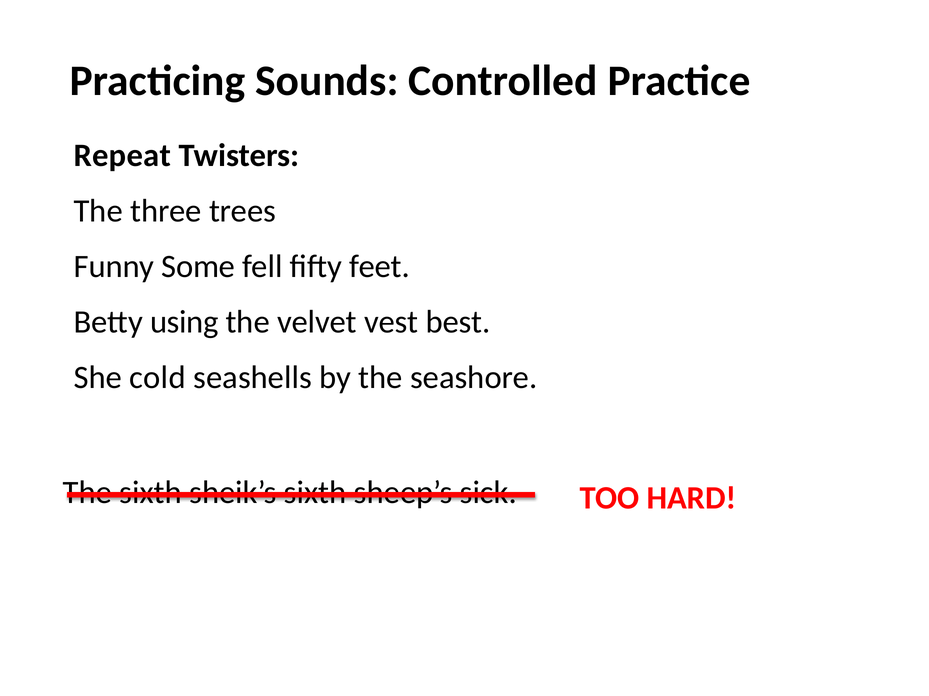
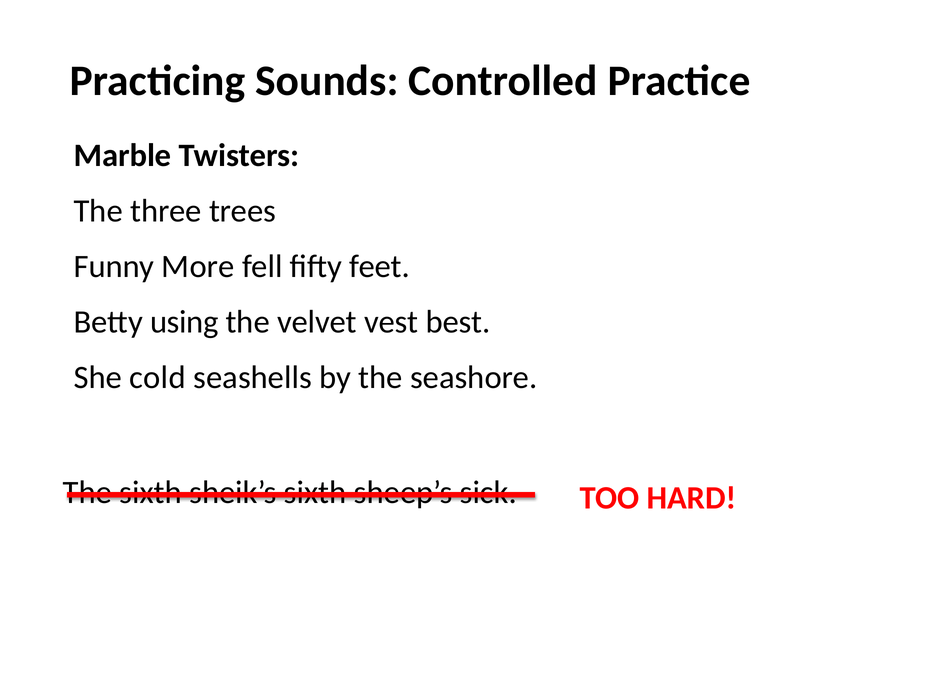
Repeat: Repeat -> Marble (122, 156)
Some: Some -> More (198, 267)
